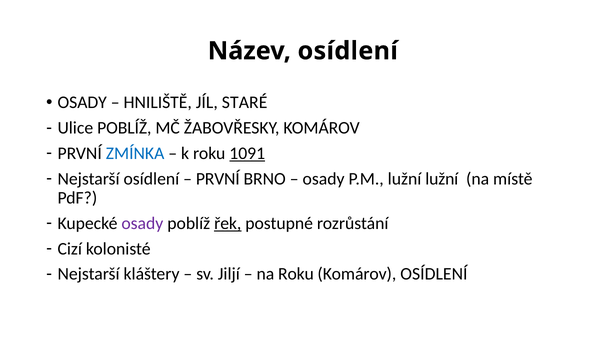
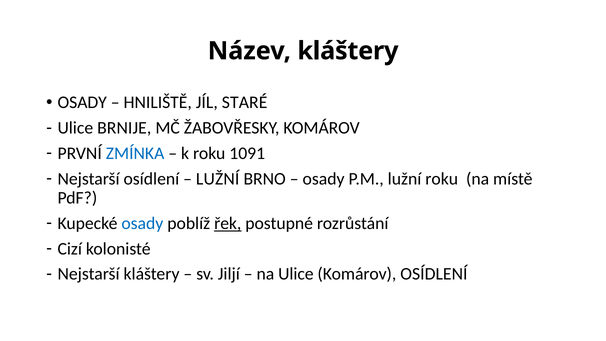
Název osídlení: osídlení -> kláštery (348, 51)
Ulice POBLÍŽ: POBLÍŽ -> BRNIJE (124, 128)
1091 underline: present -> none (247, 153)
PRVNÍ: PRVNÍ -> LUŽNÍ (218, 179)
lužní lužní: lužní -> roku (442, 179)
osady colour: purple -> blue (142, 223)
na Roku: Roku -> Ulice (296, 274)
